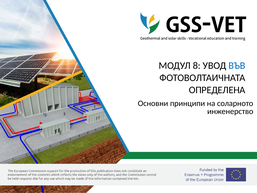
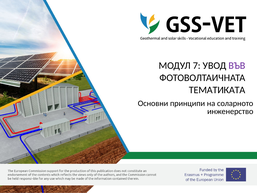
8: 8 -> 7 (197, 65)
ВЪВ colour: blue -> purple (237, 65)
ОПРЕДЕЛЕНА: ОПРЕДЕЛЕНА -> ТЕМАТИКАТА (217, 90)
